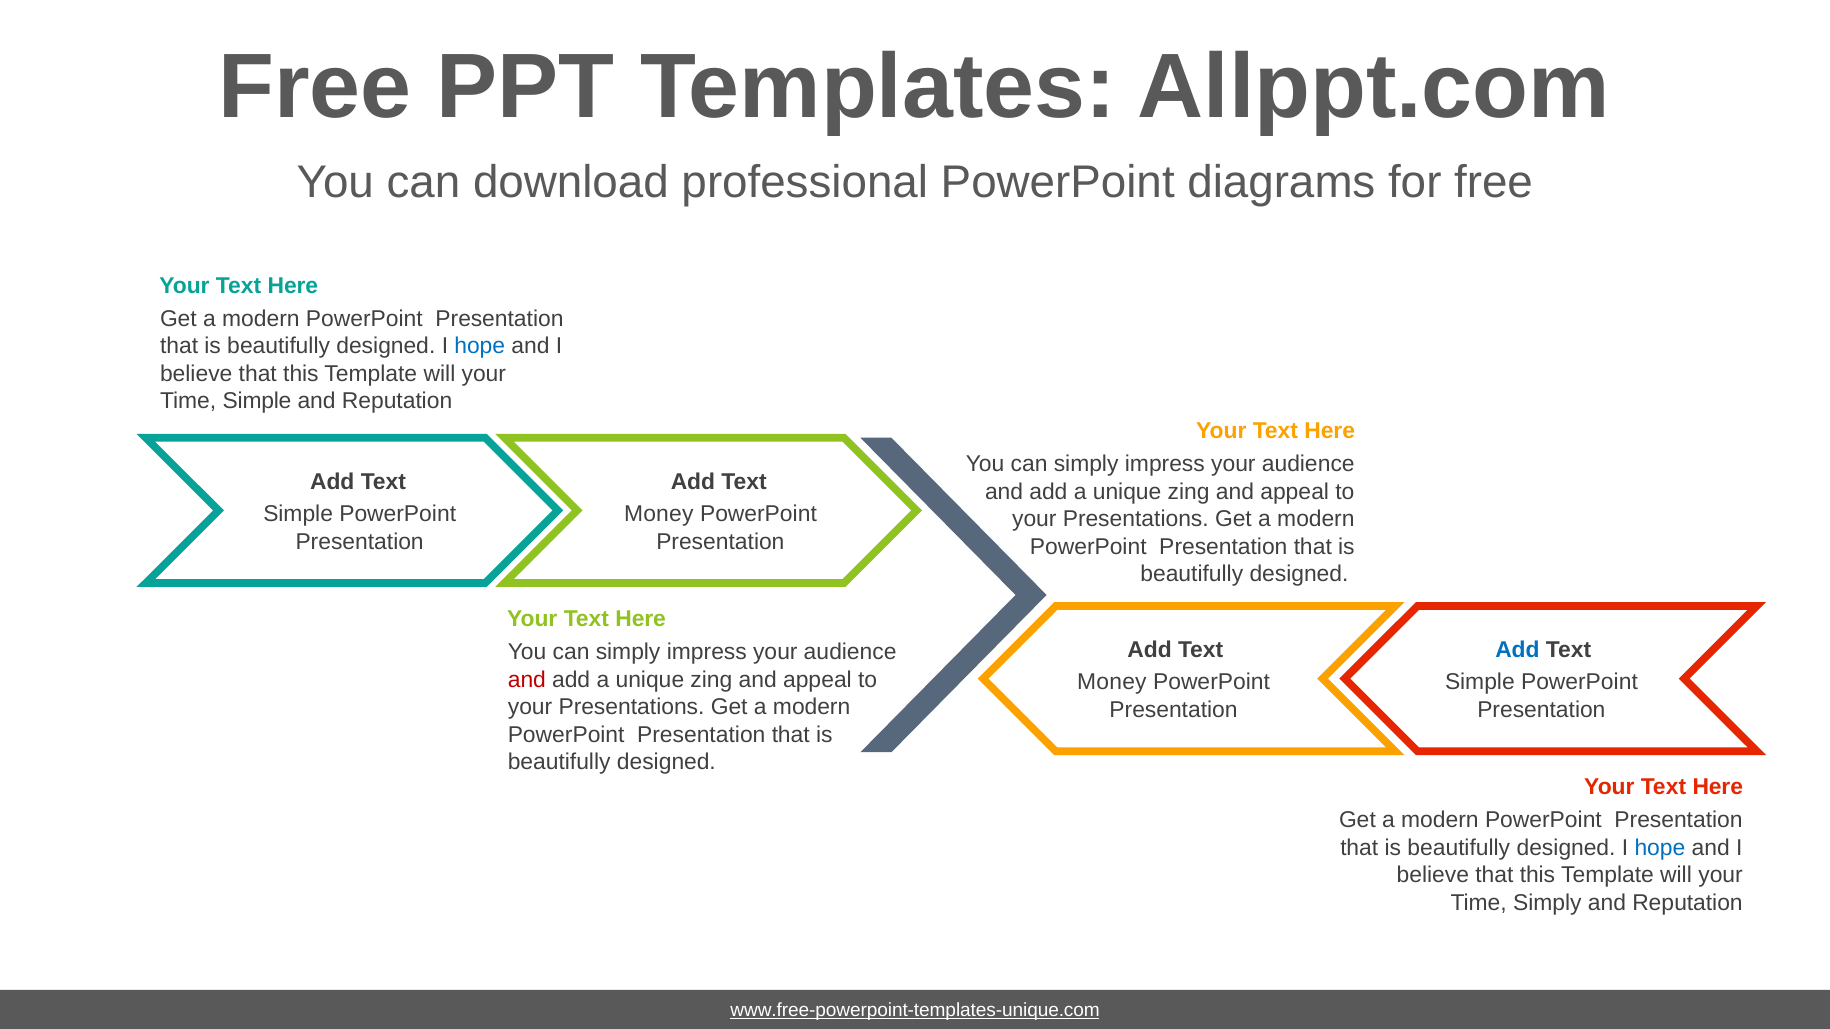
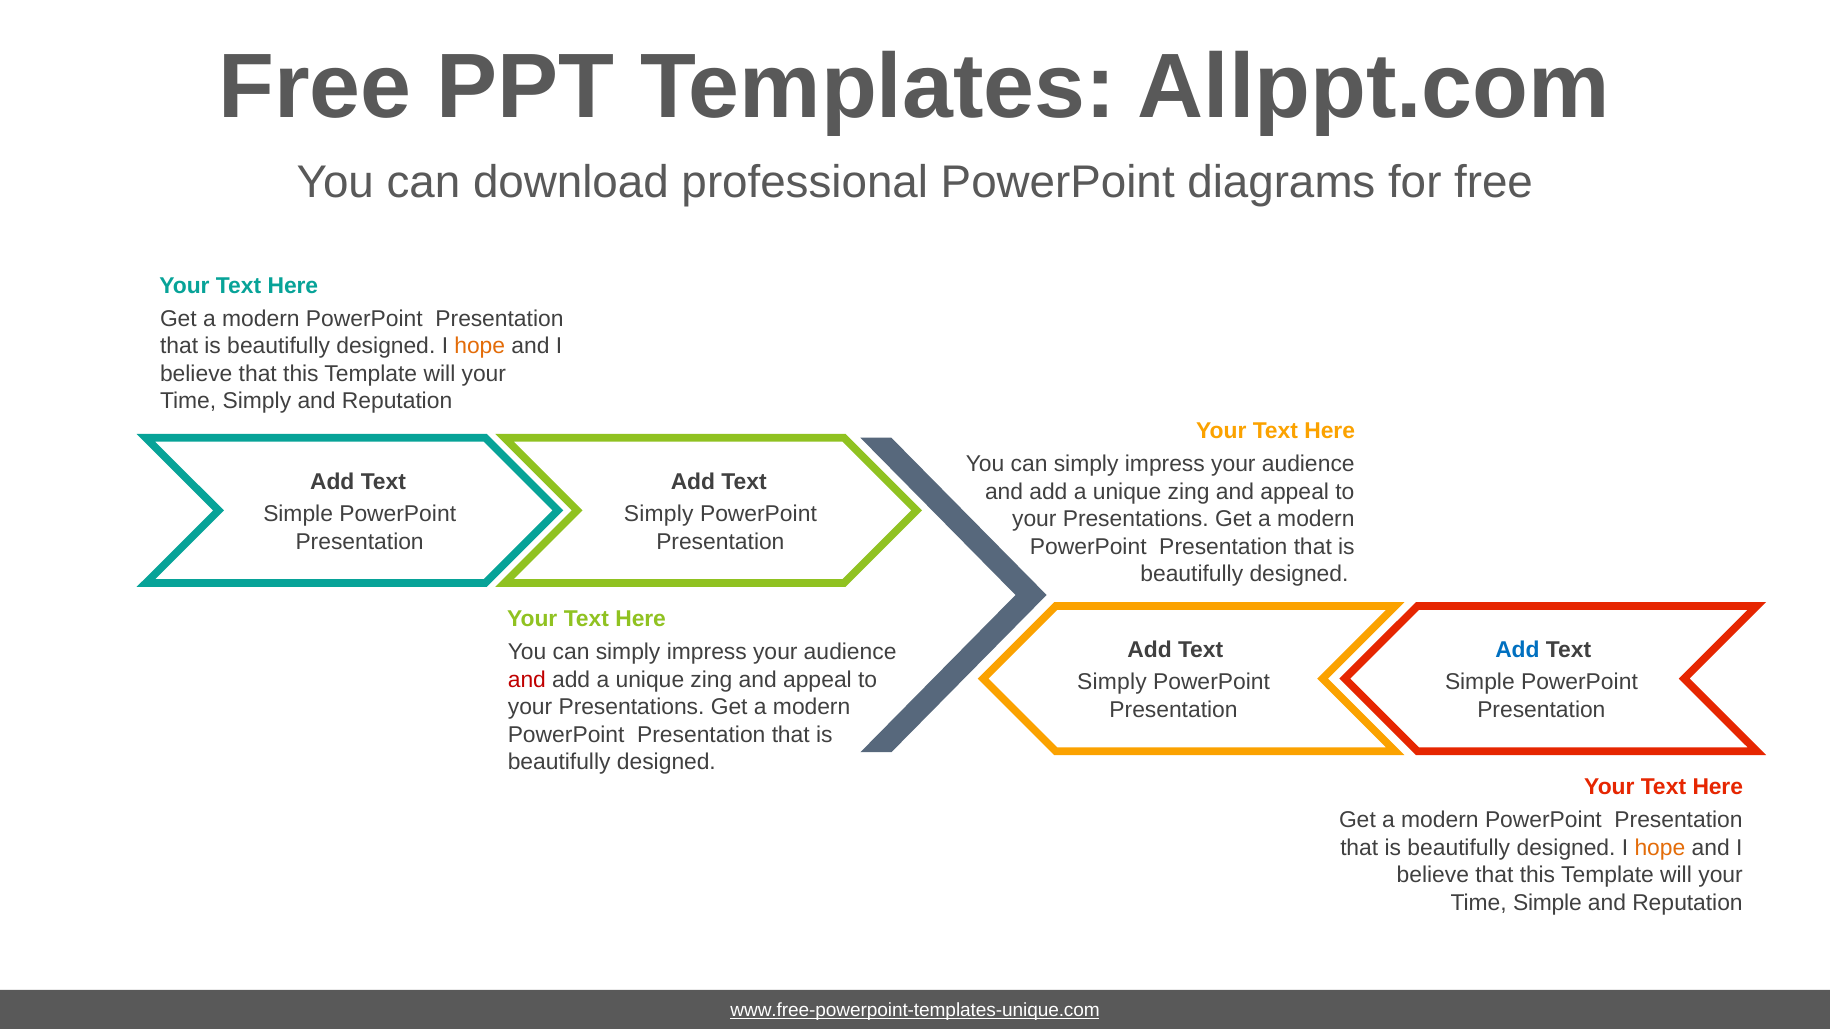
hope colour: blue -> orange (480, 346)
Time Simple: Simple -> Simply (257, 401)
Money: Money -> Simply (659, 514)
Money: Money -> Simply (1112, 683)
hope colour: blue -> orange (1660, 848)
Time Simply: Simply -> Simple (1547, 903)
